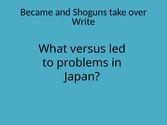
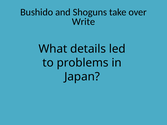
Became: Became -> Bushido (37, 12)
versus: versus -> details (88, 49)
